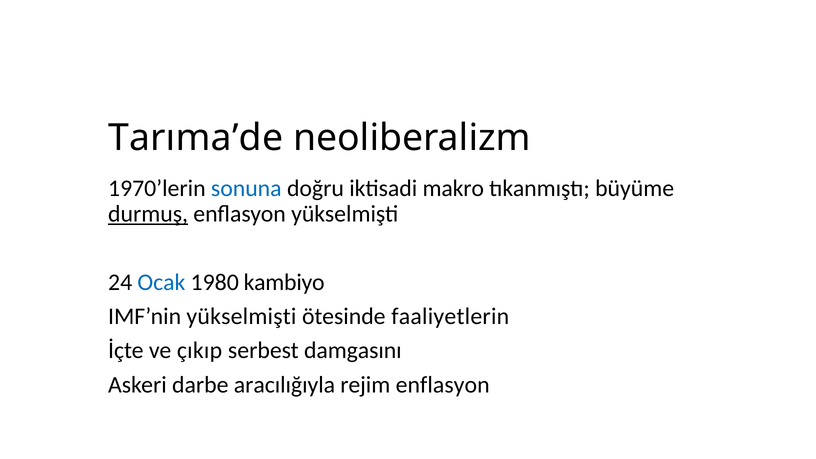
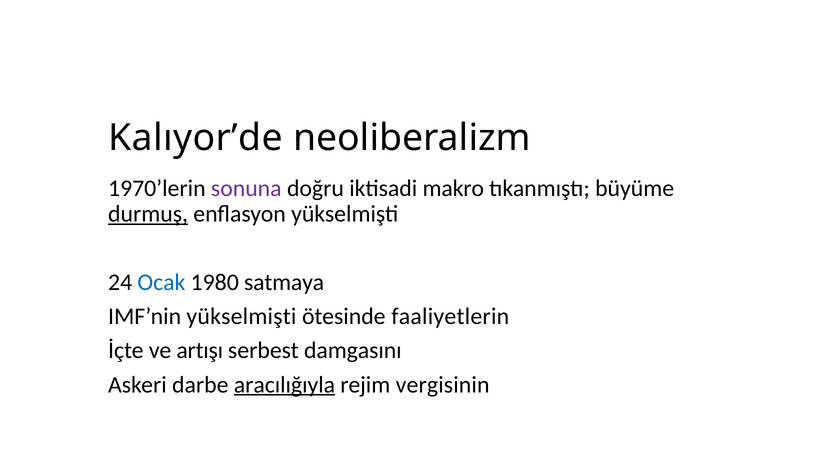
Tarıma’de: Tarıma’de -> Kalıyor’de (196, 138)
sonuna colour: blue -> purple (246, 188)
kambiyo: kambiyo -> satmaya (284, 282)
çıkıp: çıkıp -> artışı (200, 350)
aracılığıyla underline: none -> present (284, 385)
rejim enflasyon: enflasyon -> vergisinin (443, 385)
